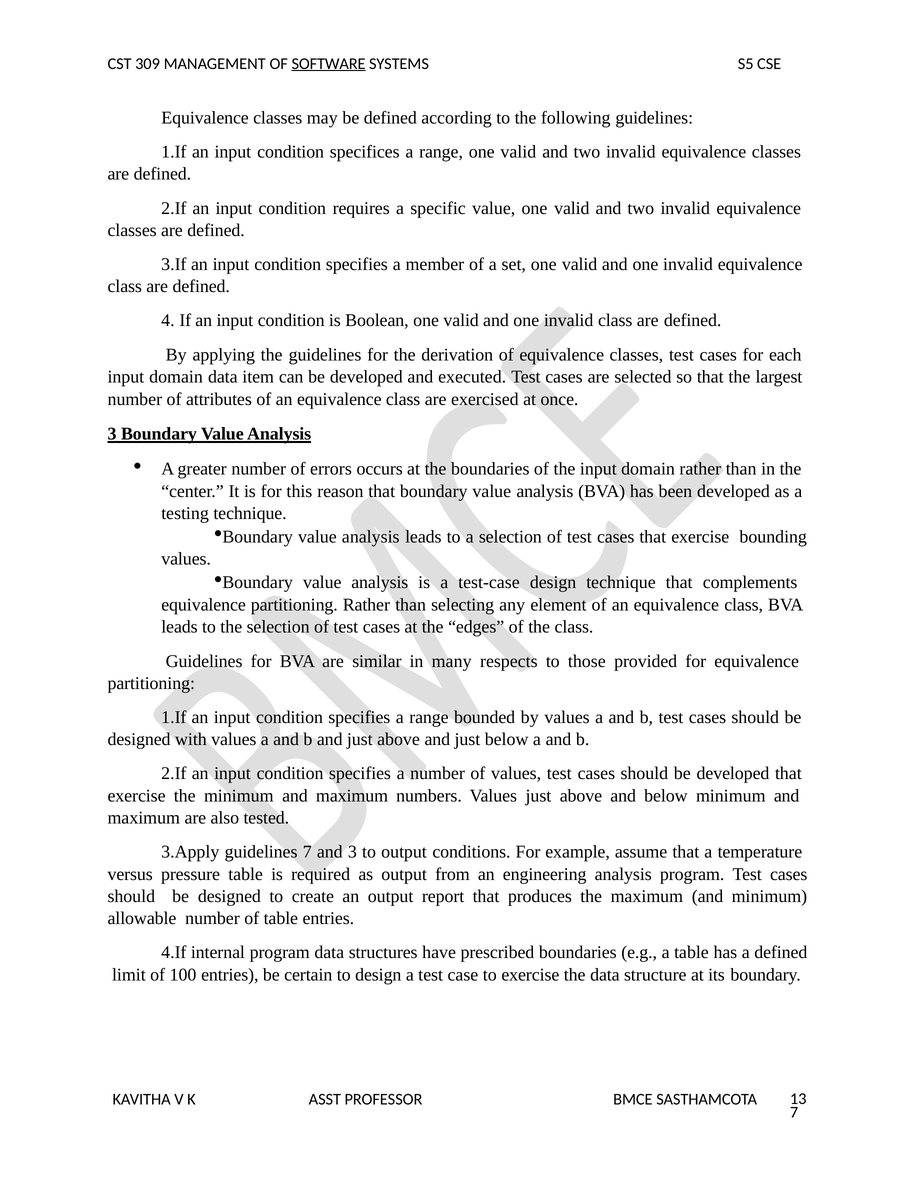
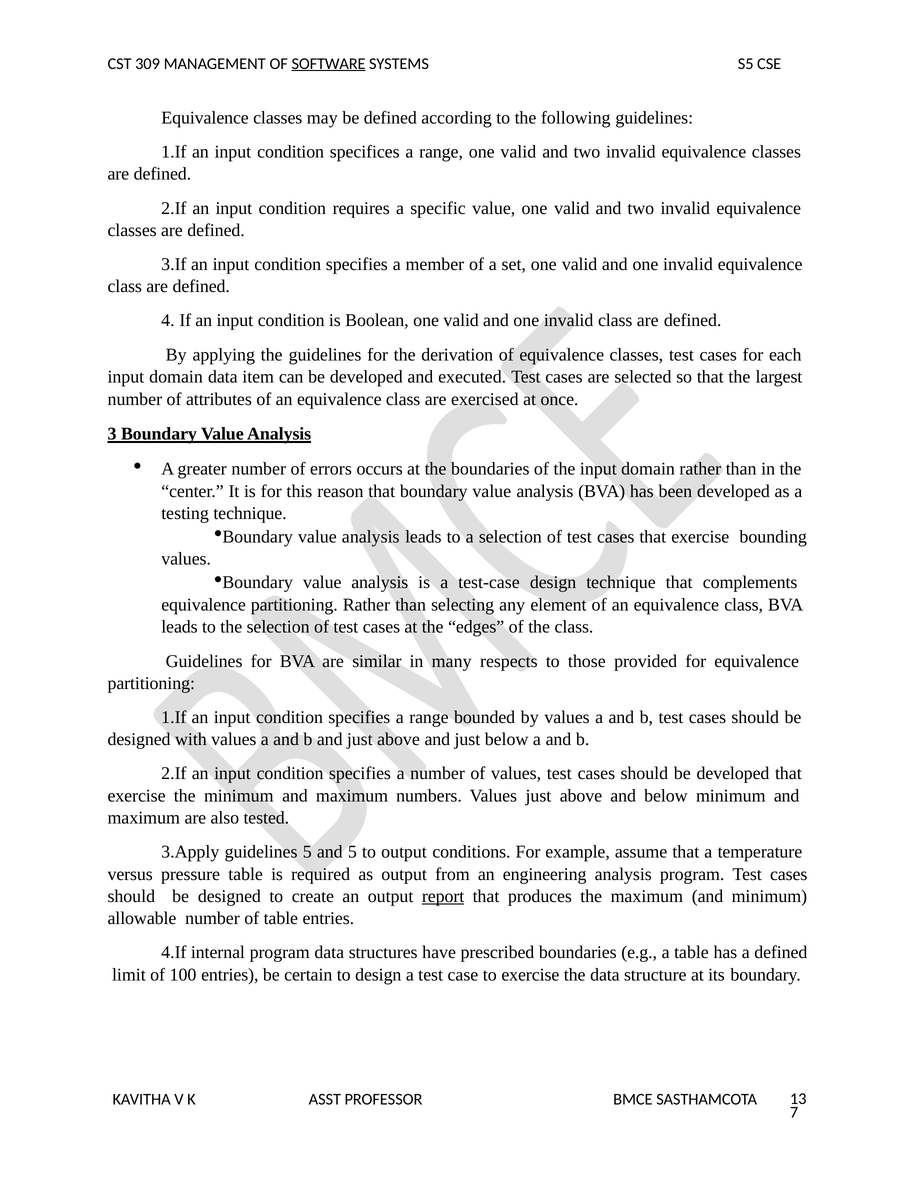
guidelines 7: 7 -> 5 (307, 852)
and 3: 3 -> 5 (352, 852)
report underline: none -> present (443, 896)
